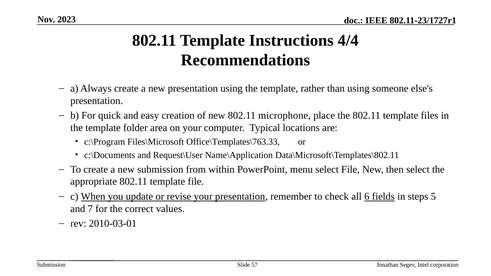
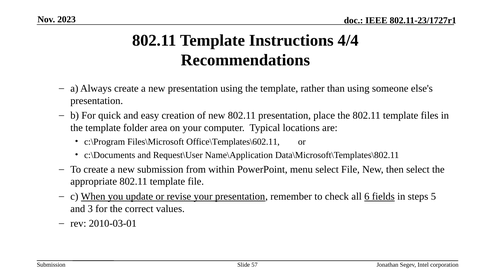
802.11 microphone: microphone -> presentation (285, 116)
Office\Templates\763.33: Office\Templates\763.33 -> Office\Templates\602.11 (233, 142)
7: 7 -> 3 (90, 209)
